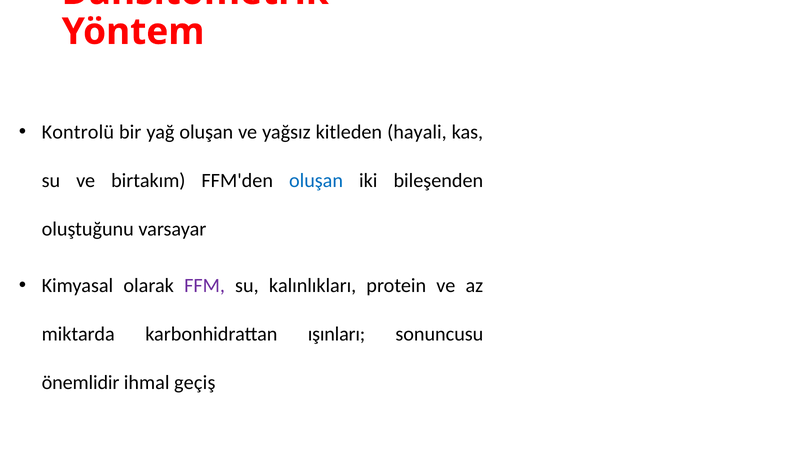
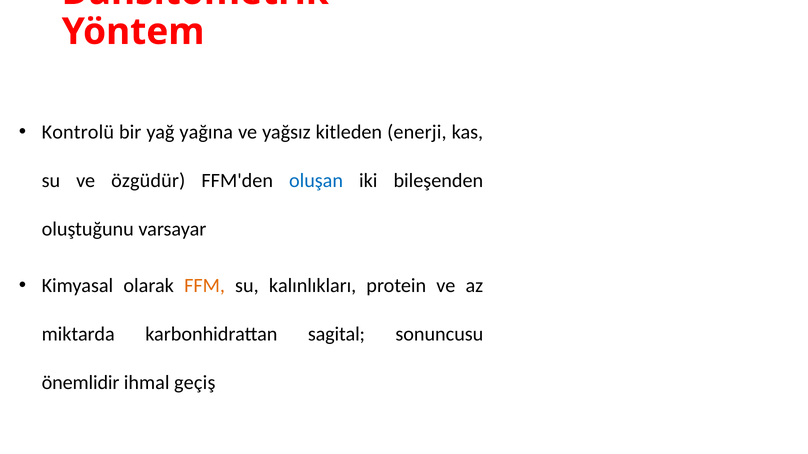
yağ oluşan: oluşan -> yağına (206, 132)
hayali: hayali -> enerji (417, 132)
birtakım: birtakım -> özgüdür (148, 181)
FFM colour: purple -> orange (205, 286)
ışınları: ışınları -> sagital (336, 335)
